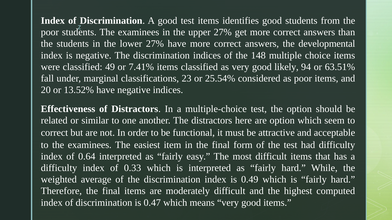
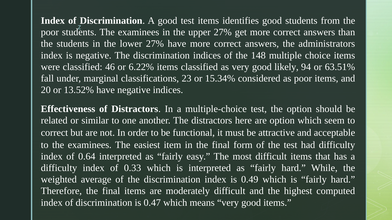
developmental: developmental -> administrators (327, 44)
49: 49 -> 46 (110, 67)
7.41%: 7.41% -> 6.22% (141, 67)
25.54%: 25.54% -> 15.34% (220, 79)
